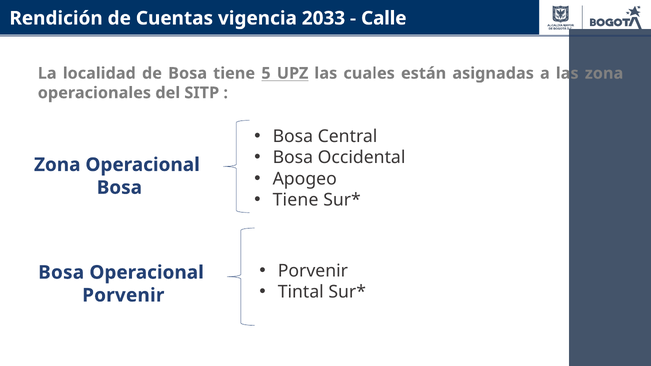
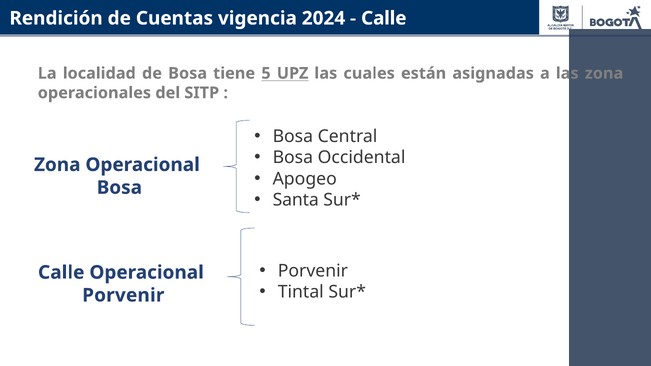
2033: 2033 -> 2024 (323, 18)
Tiene: Tiene -> Santa (296, 200)
Bosa: Bosa -> Calle (61, 273)
